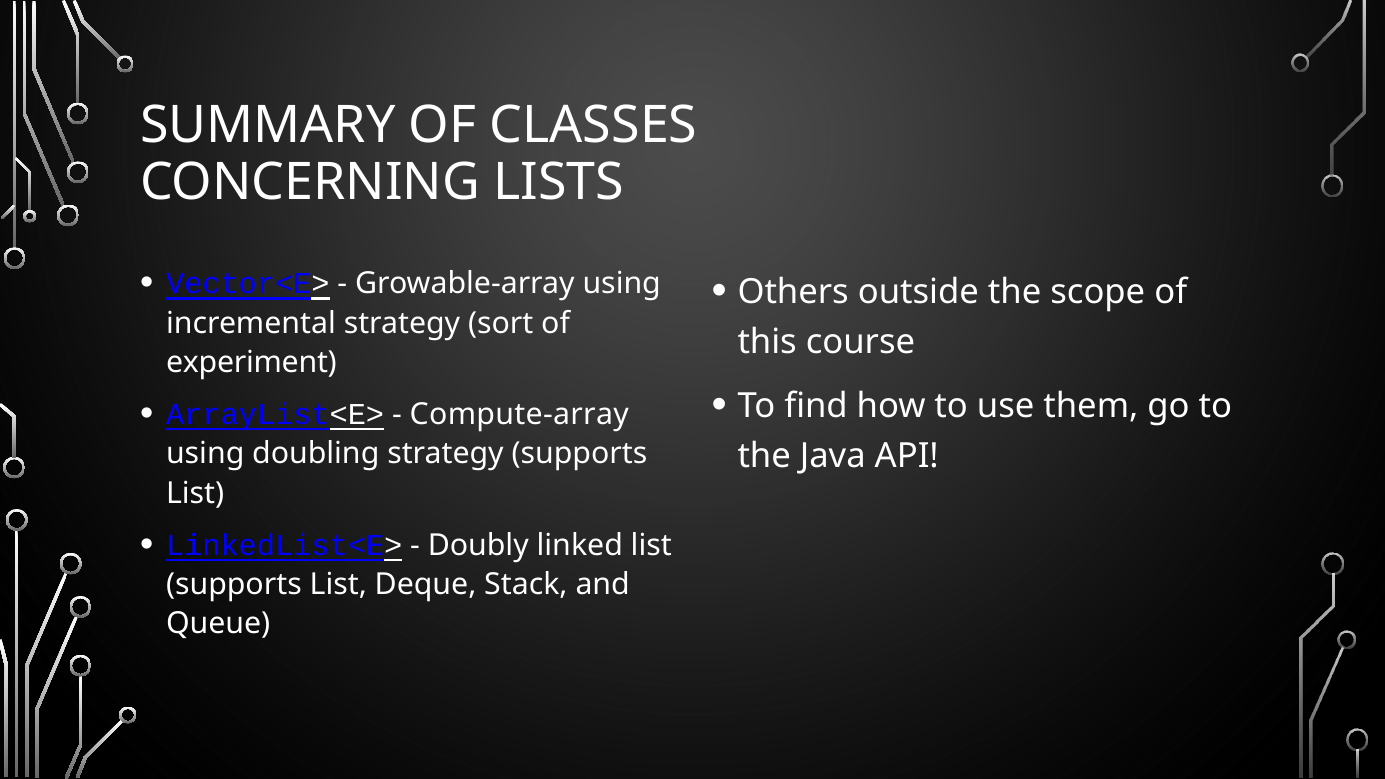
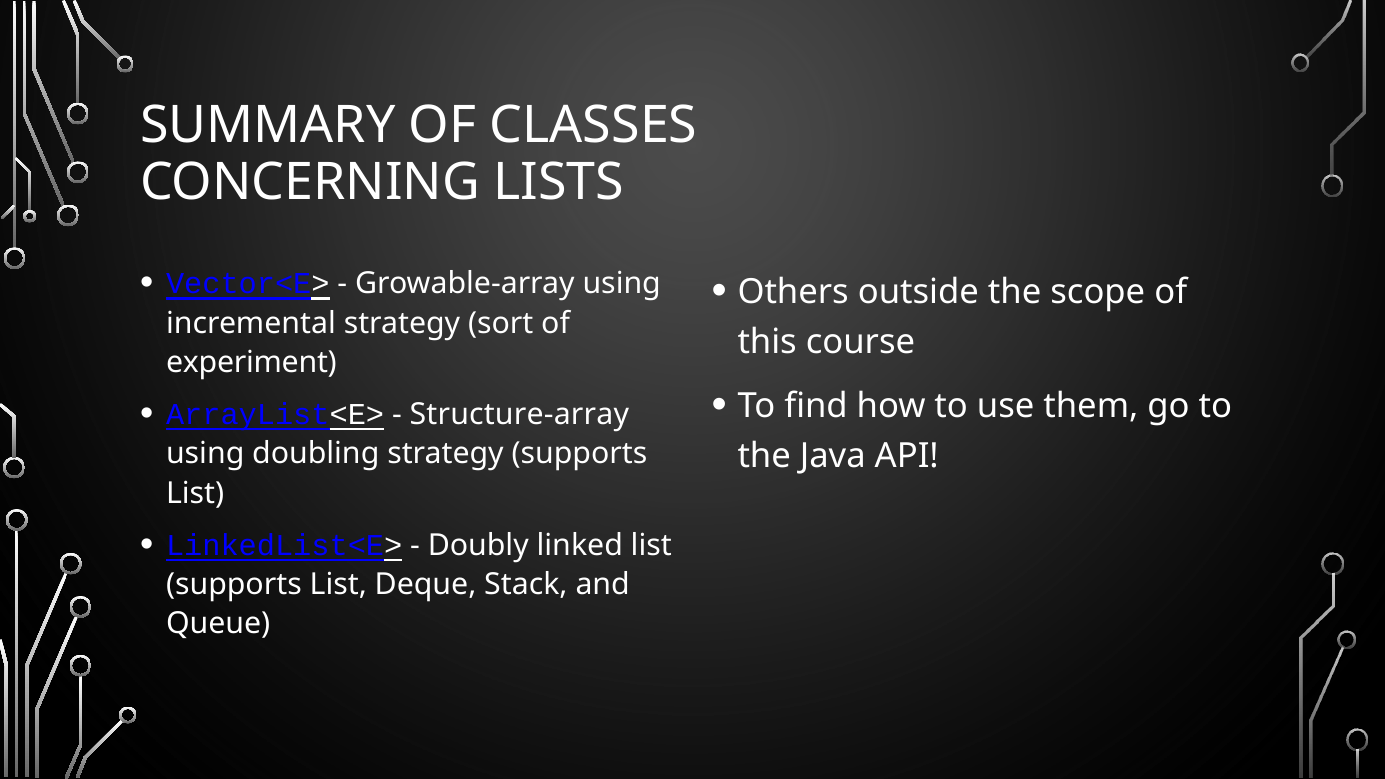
Compute-array: Compute-array -> Structure-array (519, 415)
